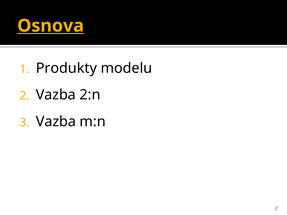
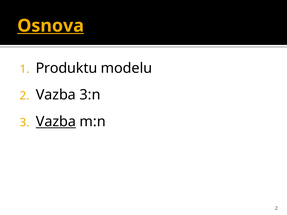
Produkty: Produkty -> Produktu (66, 68)
2:n: 2:n -> 3:n (90, 95)
Vazba underline: none -> present (56, 122)
